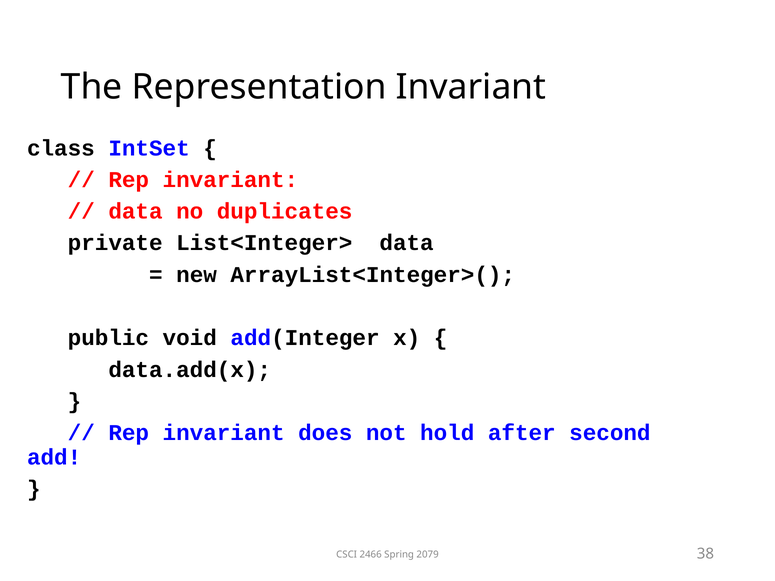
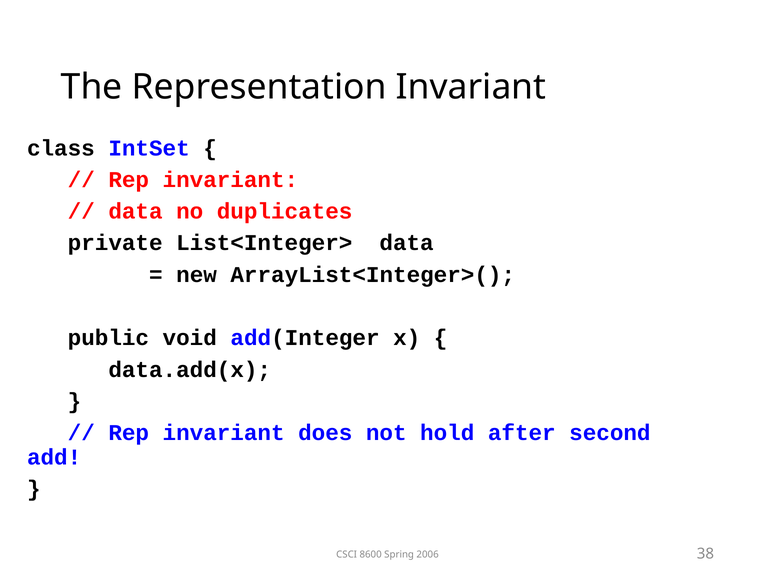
2466: 2466 -> 8600 (371, 555)
2079: 2079 -> 2006 (428, 555)
